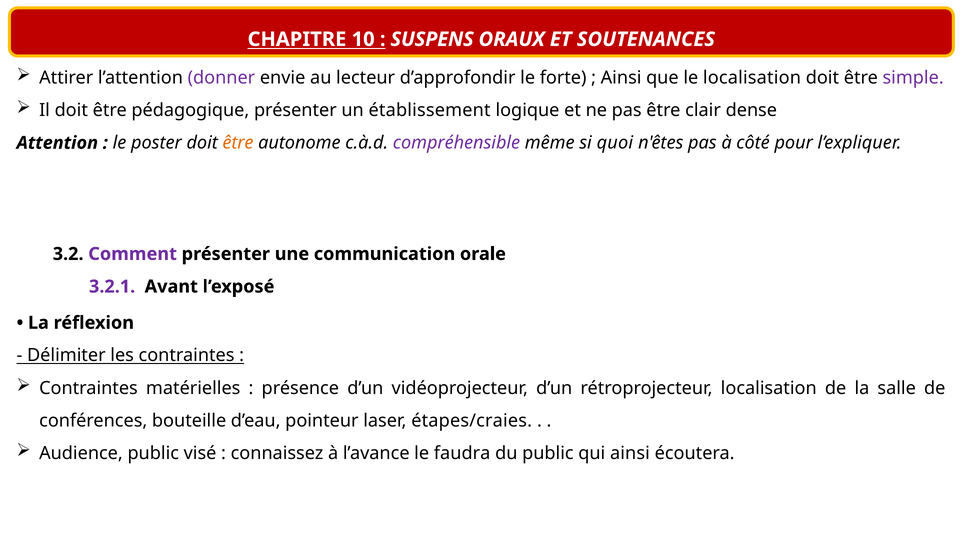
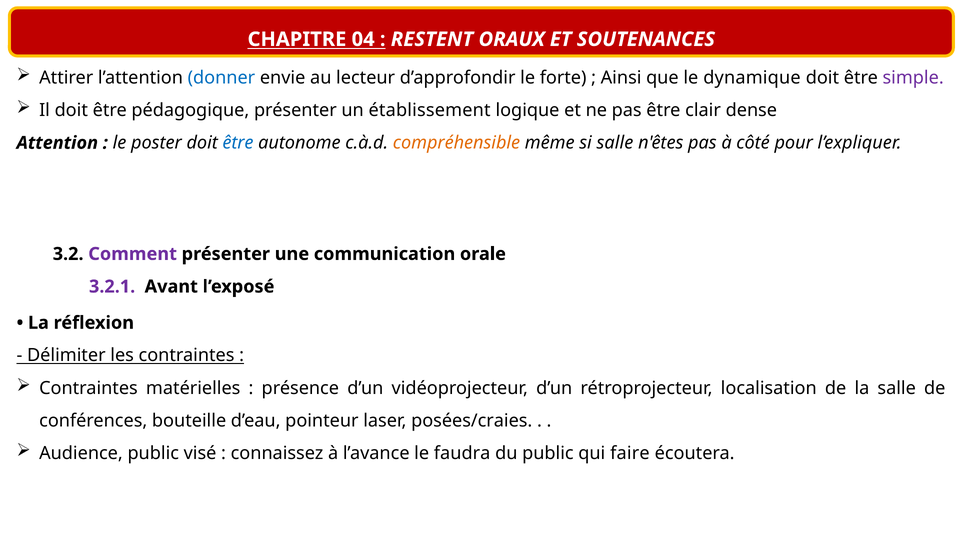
10: 10 -> 04 (363, 39)
SUSPENS: SUSPENS -> RESTENT (432, 39)
donner colour: purple -> blue (221, 77)
le localisation: localisation -> dynamique (752, 77)
être colour: orange -> blue (238, 143)
compréhensible colour: purple -> orange (457, 143)
si quoi: quoi -> salle (615, 143)
étapes/craies: étapes/craies -> posées/craies (472, 420)
qui ainsi: ainsi -> faire (630, 453)
